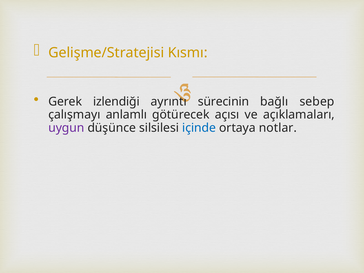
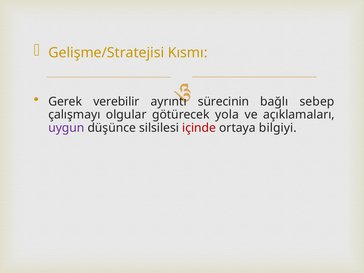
izlendiği: izlendiği -> verebilir (116, 102)
anlamlı: anlamlı -> olgular (126, 115)
açısı: açısı -> yola (227, 115)
içinde colour: blue -> red (199, 128)
notlar: notlar -> bilgiyi (278, 128)
